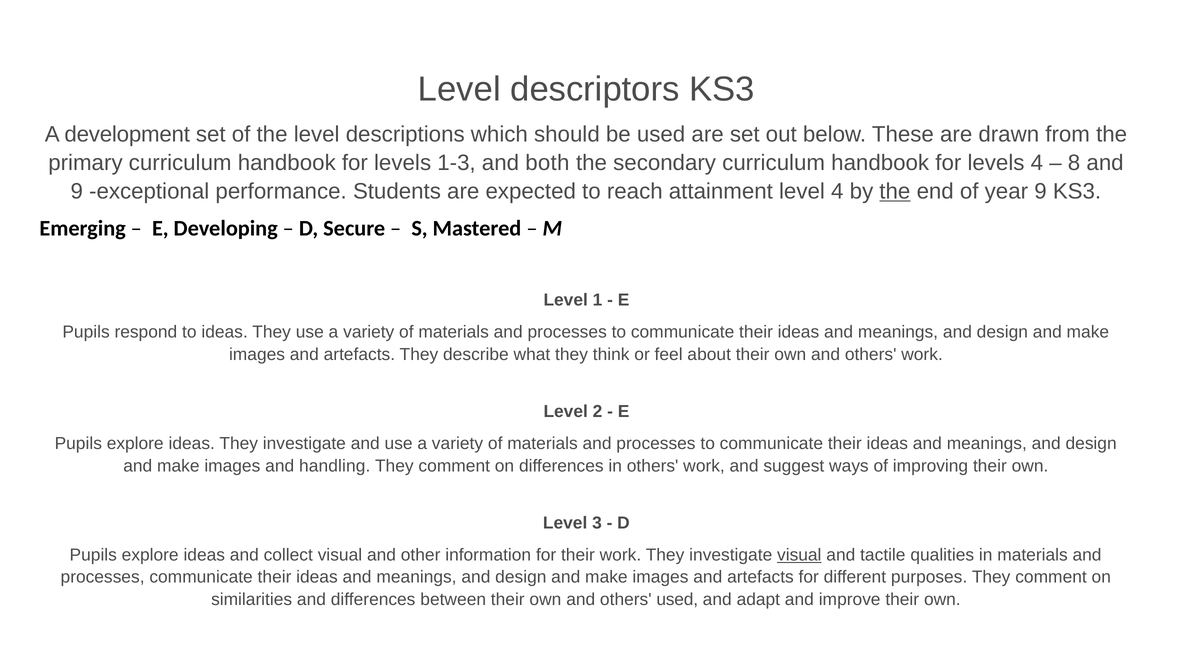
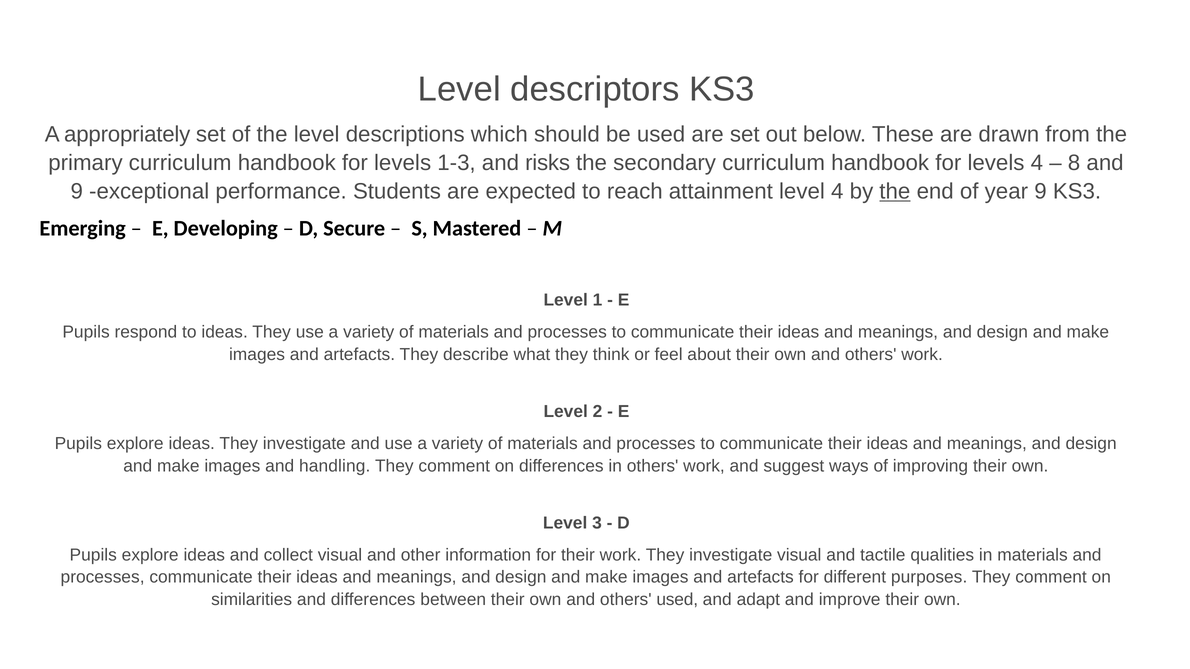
development: development -> appropriately (127, 134)
both: both -> risks (548, 163)
visual underline: present -> none (799, 555)
